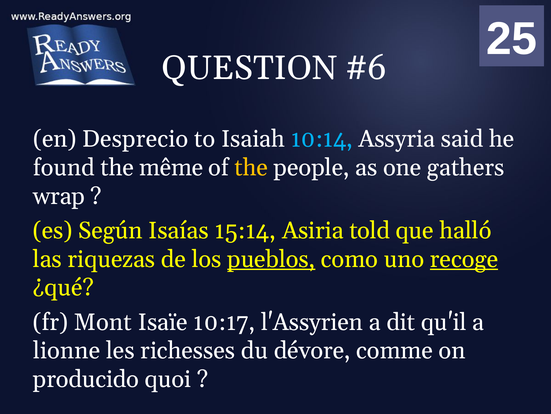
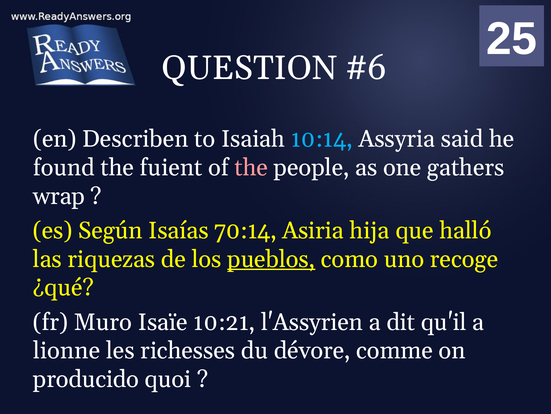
Desprecio: Desprecio -> Describen (135, 139)
même: même -> fuient (171, 167)
the colour: yellow -> pink (251, 167)
15:14: 15:14 -> 70:14 (246, 230)
told: told -> hija (370, 230)
recoge underline: present -> none (464, 259)
Mont: Mont -> Muro (103, 322)
10:17: 10:17 -> 10:21 (224, 322)
